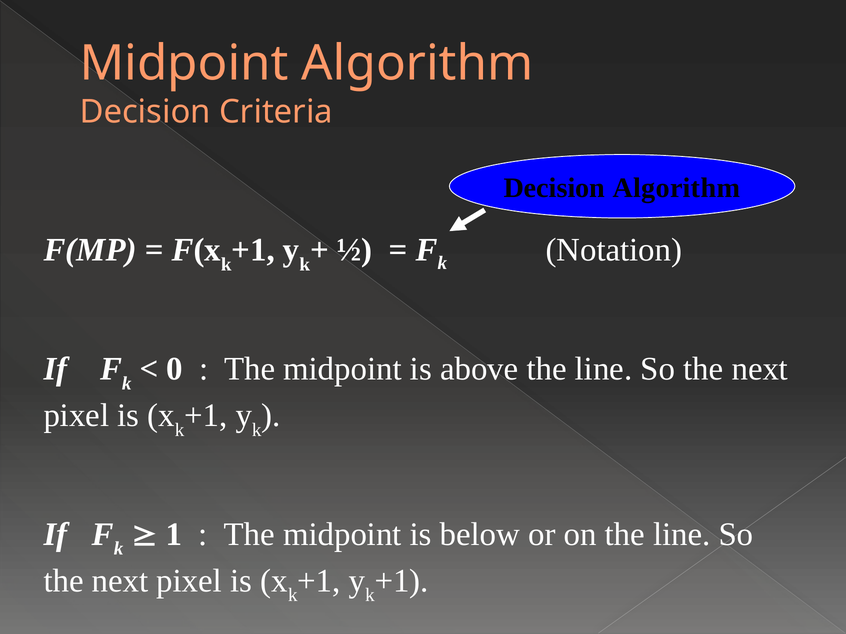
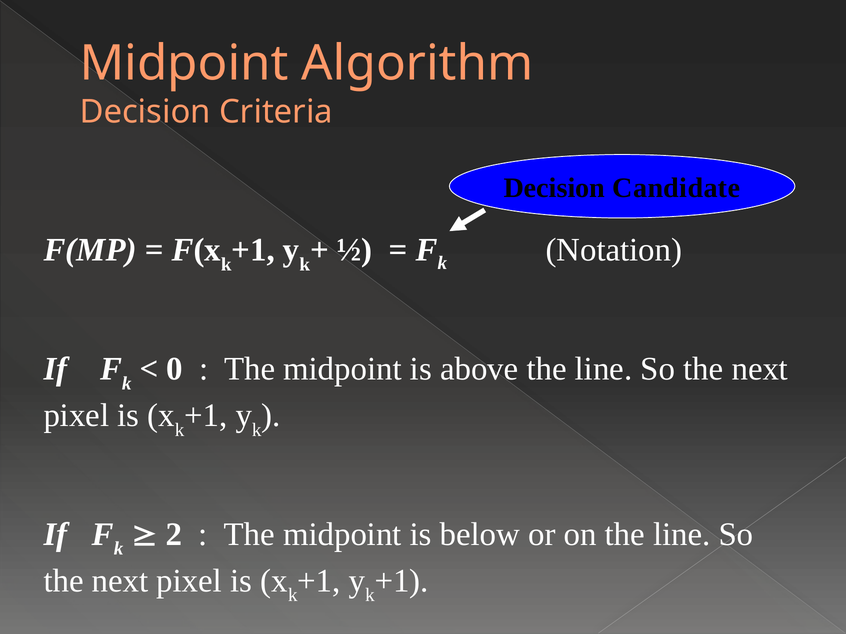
Decision Algorithm: Algorithm -> Candidate (676, 188)
1: 1 -> 2 (174, 535)
